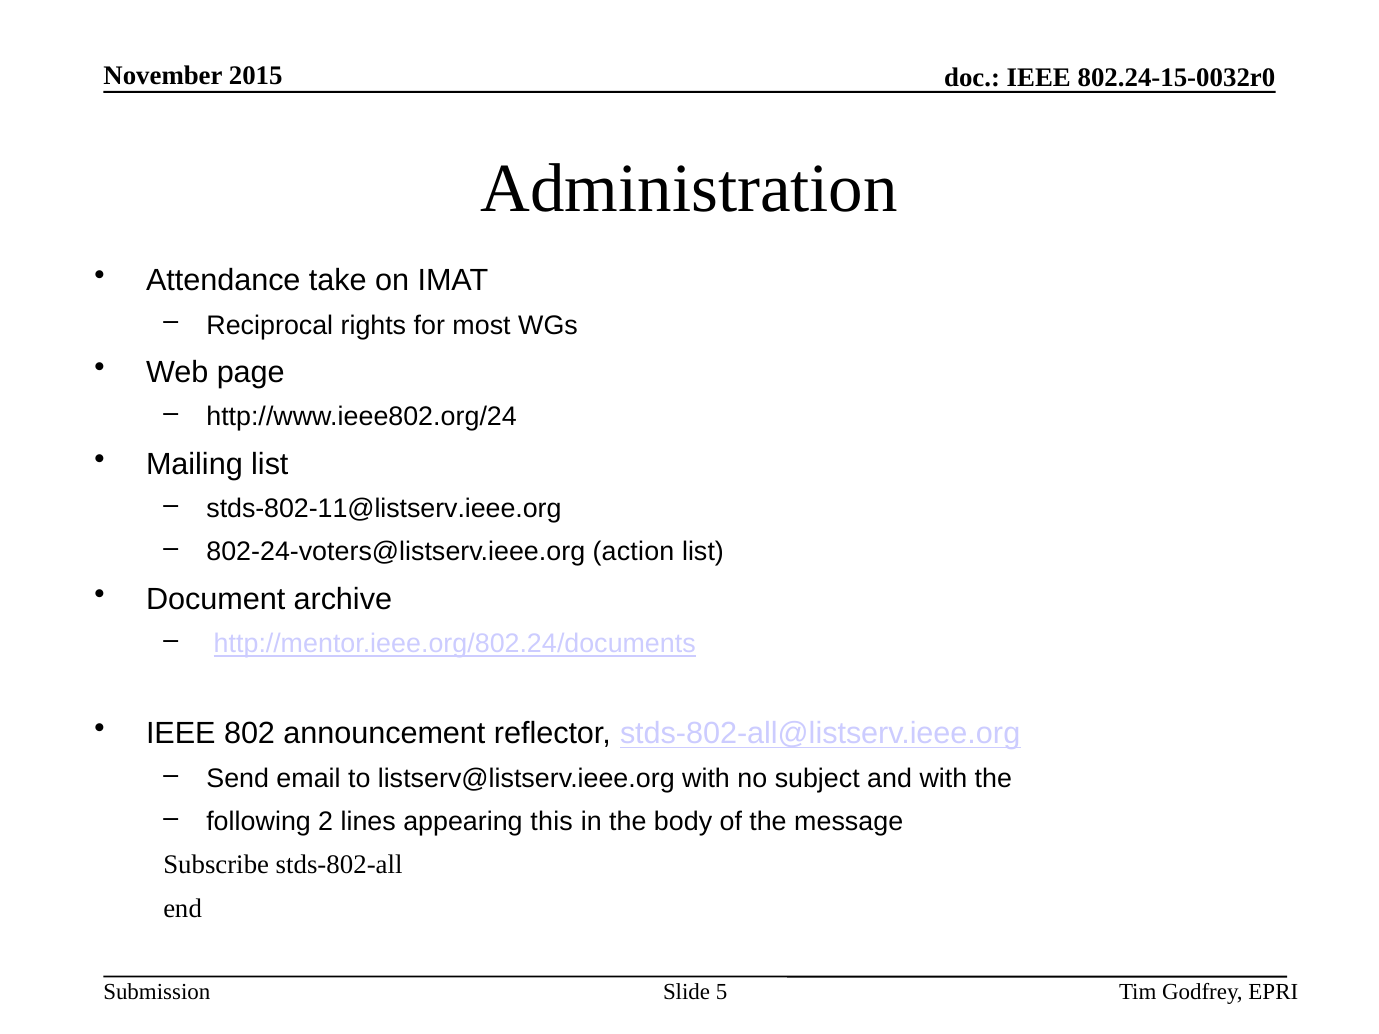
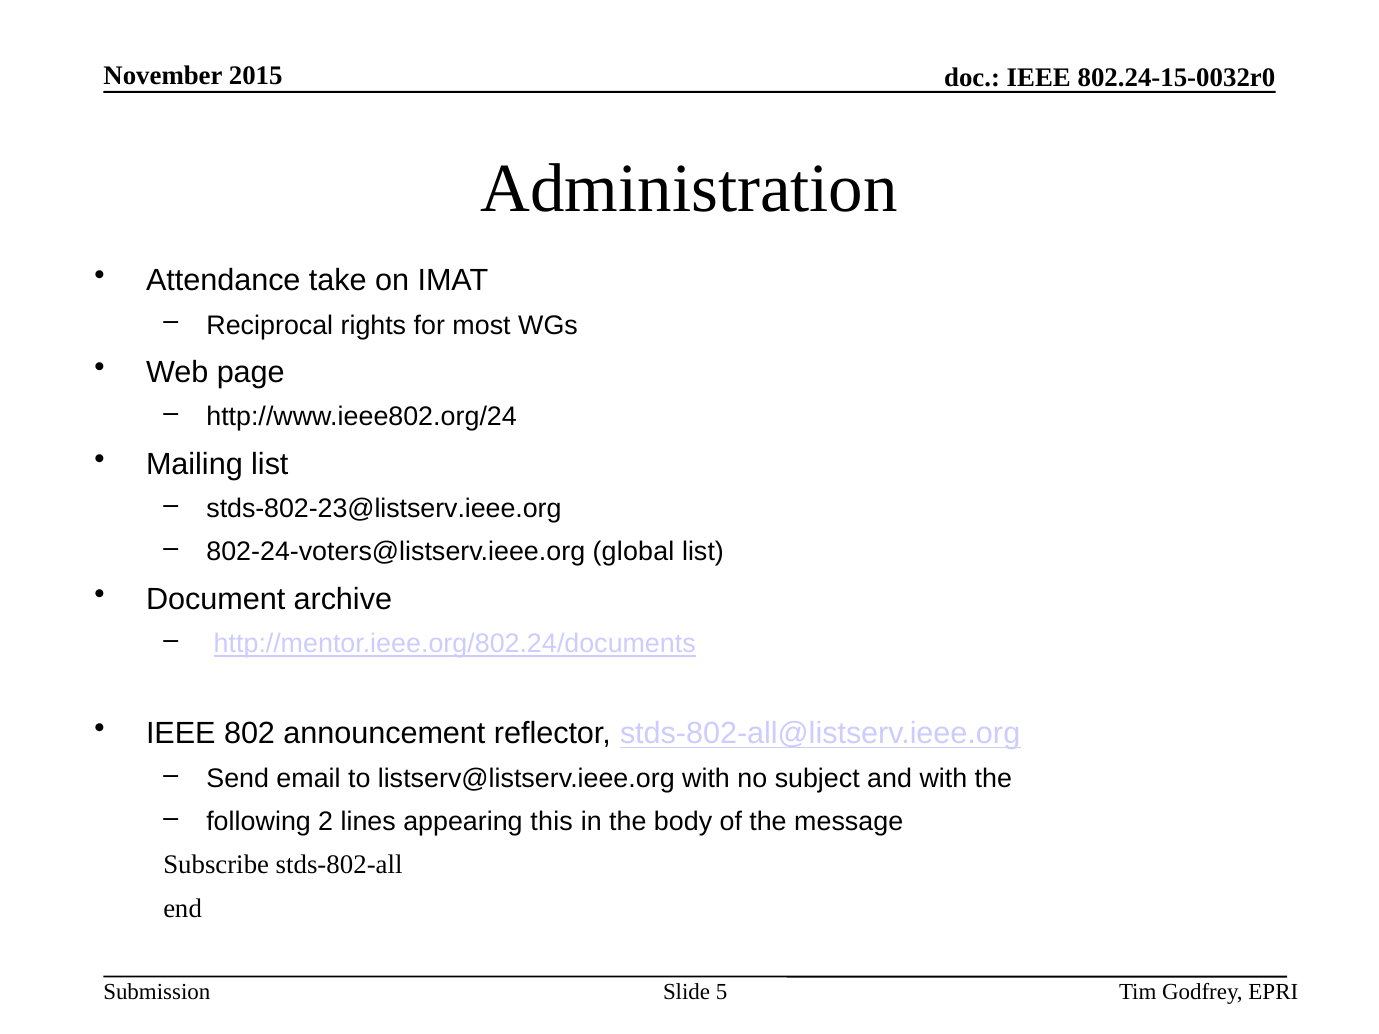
stds-802-11@listserv.ieee.org: stds-802-11@listserv.ieee.org -> stds-802-23@listserv.ieee.org (384, 509)
action: action -> global (633, 552)
